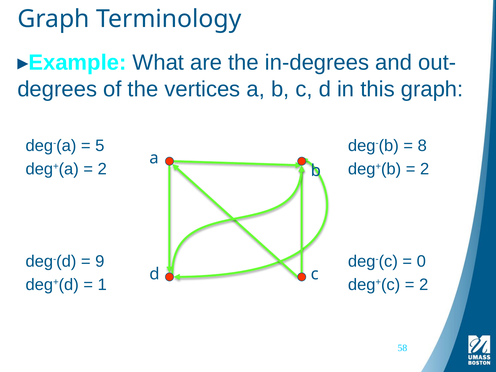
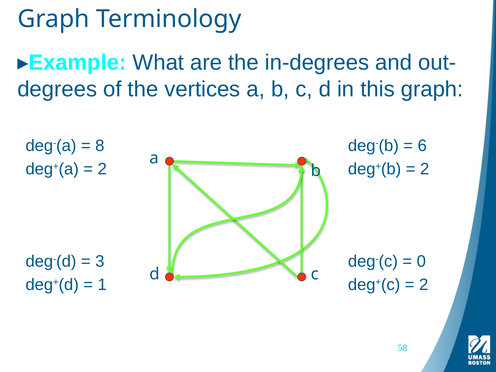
5: 5 -> 8 (100, 146)
8: 8 -> 6 (422, 146)
9: 9 -> 3 (100, 262)
